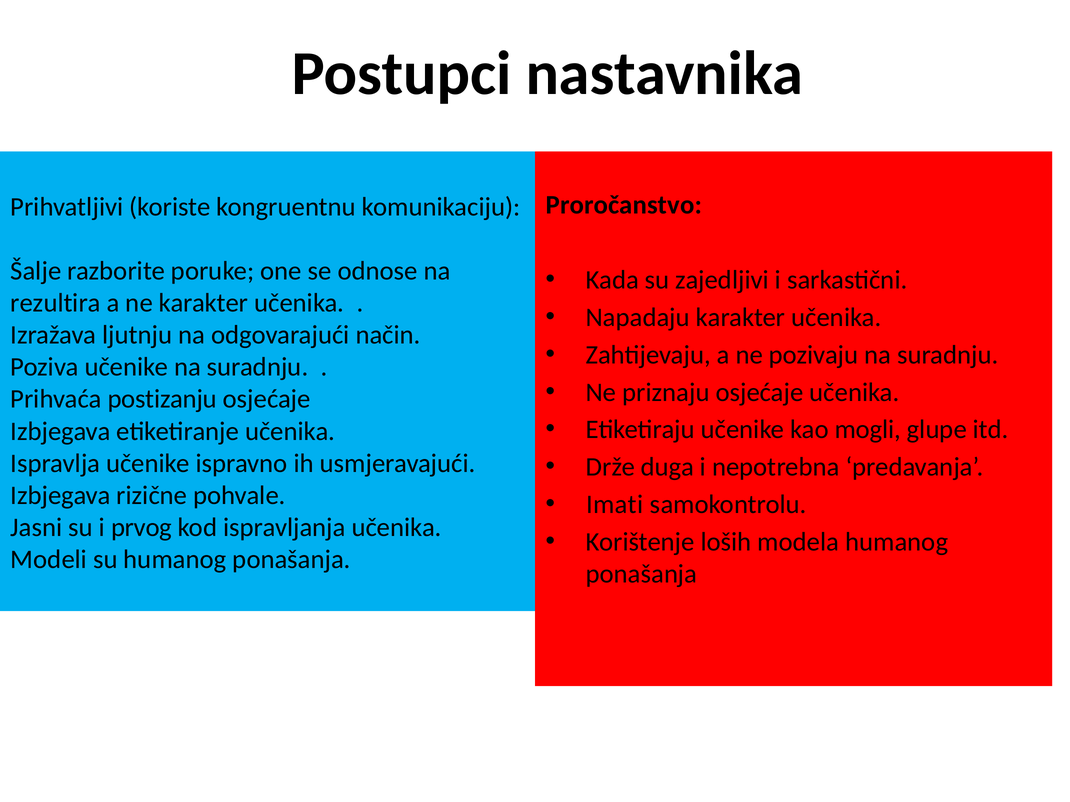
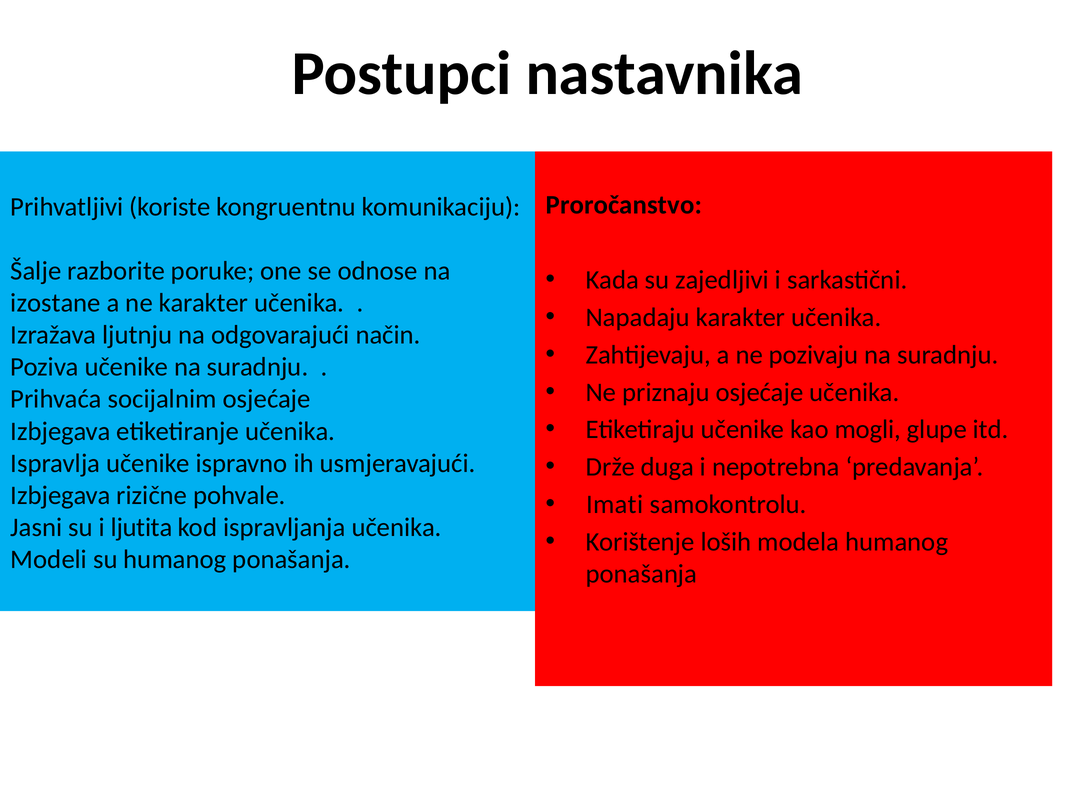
rezultira: rezultira -> izostane (56, 303)
postizanju: postizanju -> socijalnim (162, 399)
prvog: prvog -> ljutita (142, 528)
